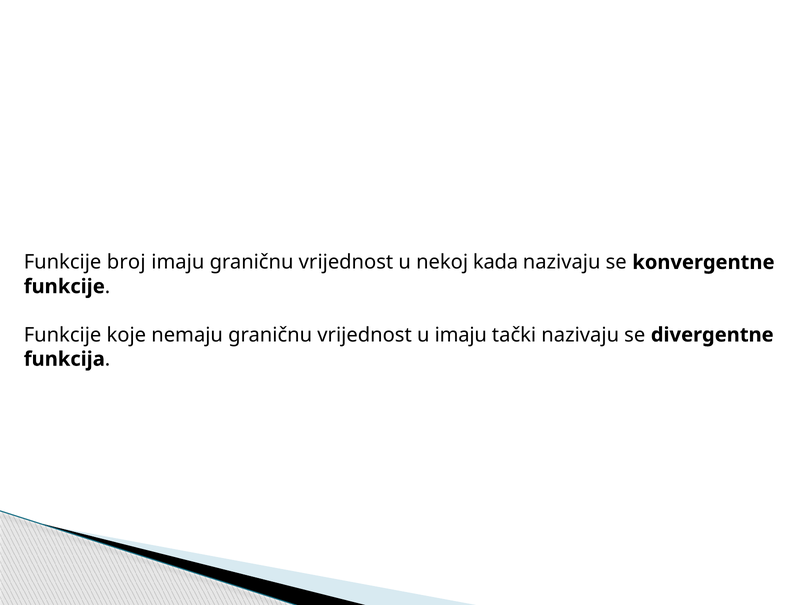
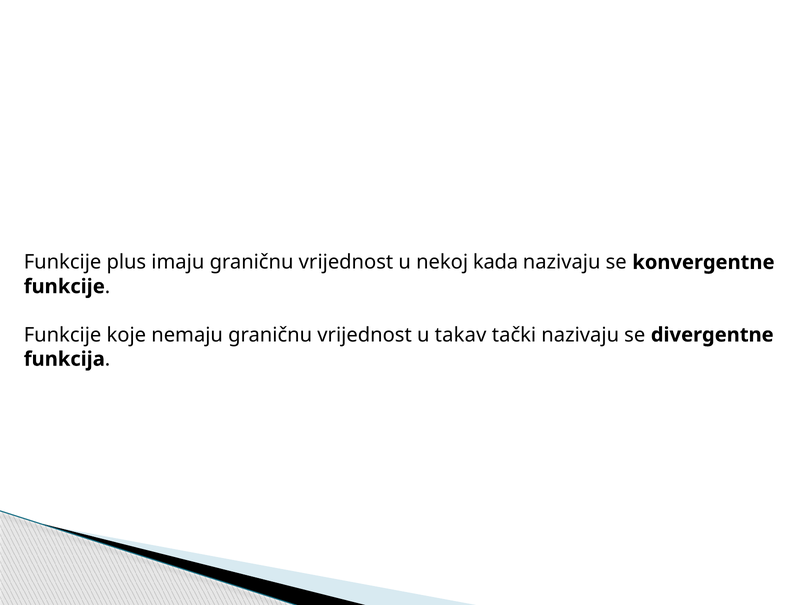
broj: broj -> plus (126, 262)
u imaju: imaju -> takav (461, 335)
